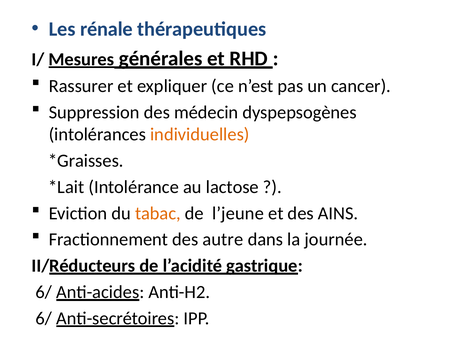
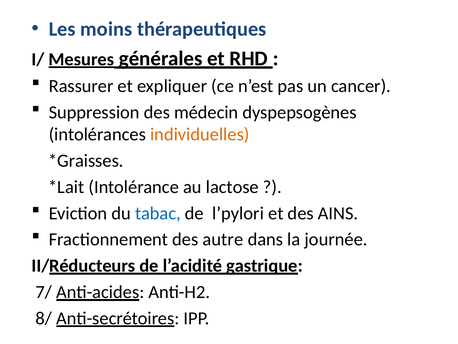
rénale: rénale -> moins (106, 29)
tabac colour: orange -> blue (158, 213)
l’jeune: l’jeune -> l’pylori (238, 213)
6/: 6/ -> 7/ (44, 292)
6/: 6/ -> 8/ (44, 318)
